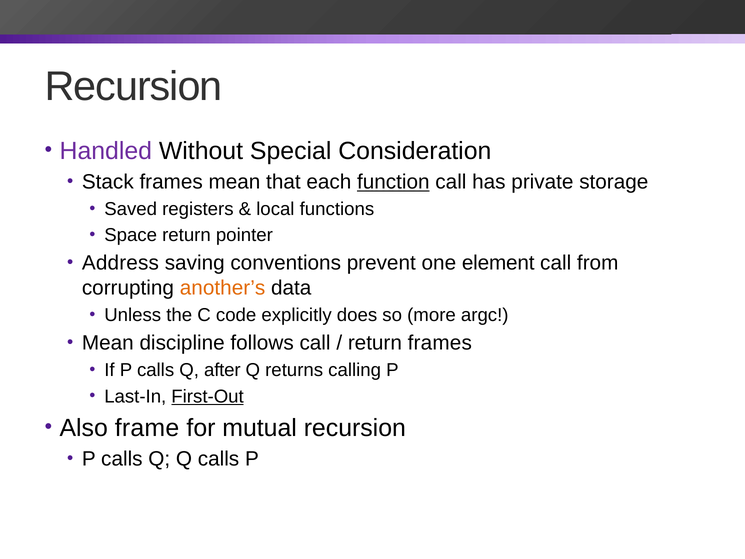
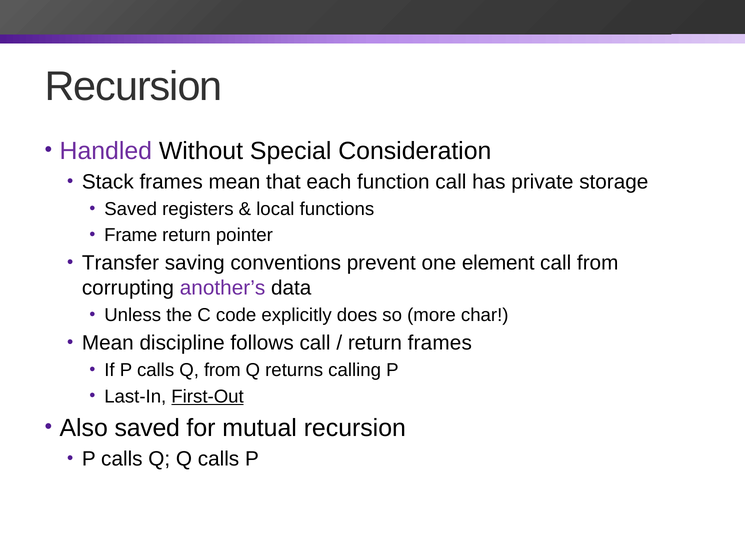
function underline: present -> none (393, 182)
Space: Space -> Frame (131, 235)
Address: Address -> Transfer (120, 263)
another’s colour: orange -> purple (223, 288)
argc: argc -> char (485, 315)
Q after: after -> from (222, 370)
Also frame: frame -> saved (147, 428)
